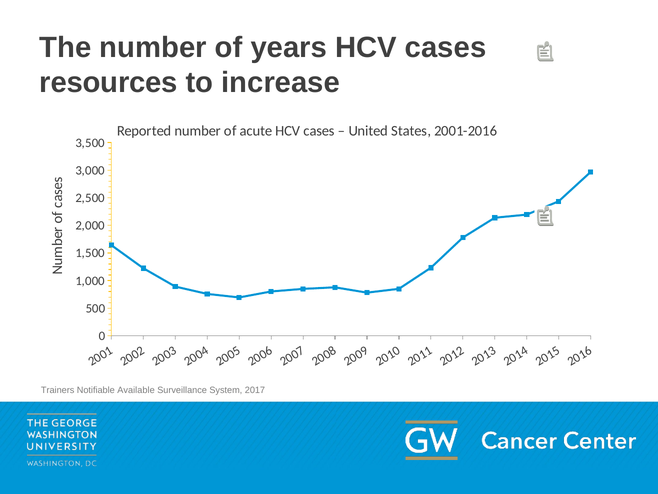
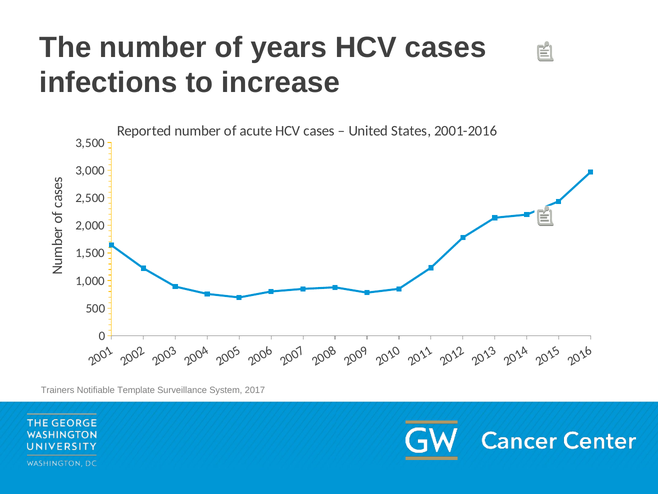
resources: resources -> infections (108, 83)
Available: Available -> Template (136, 390)
